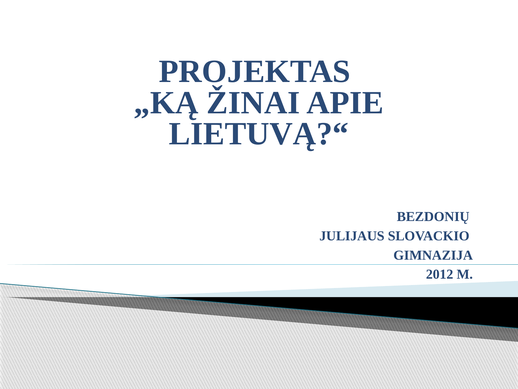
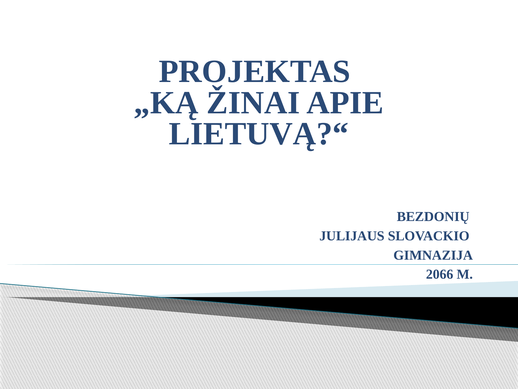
2012: 2012 -> 2066 (440, 274)
